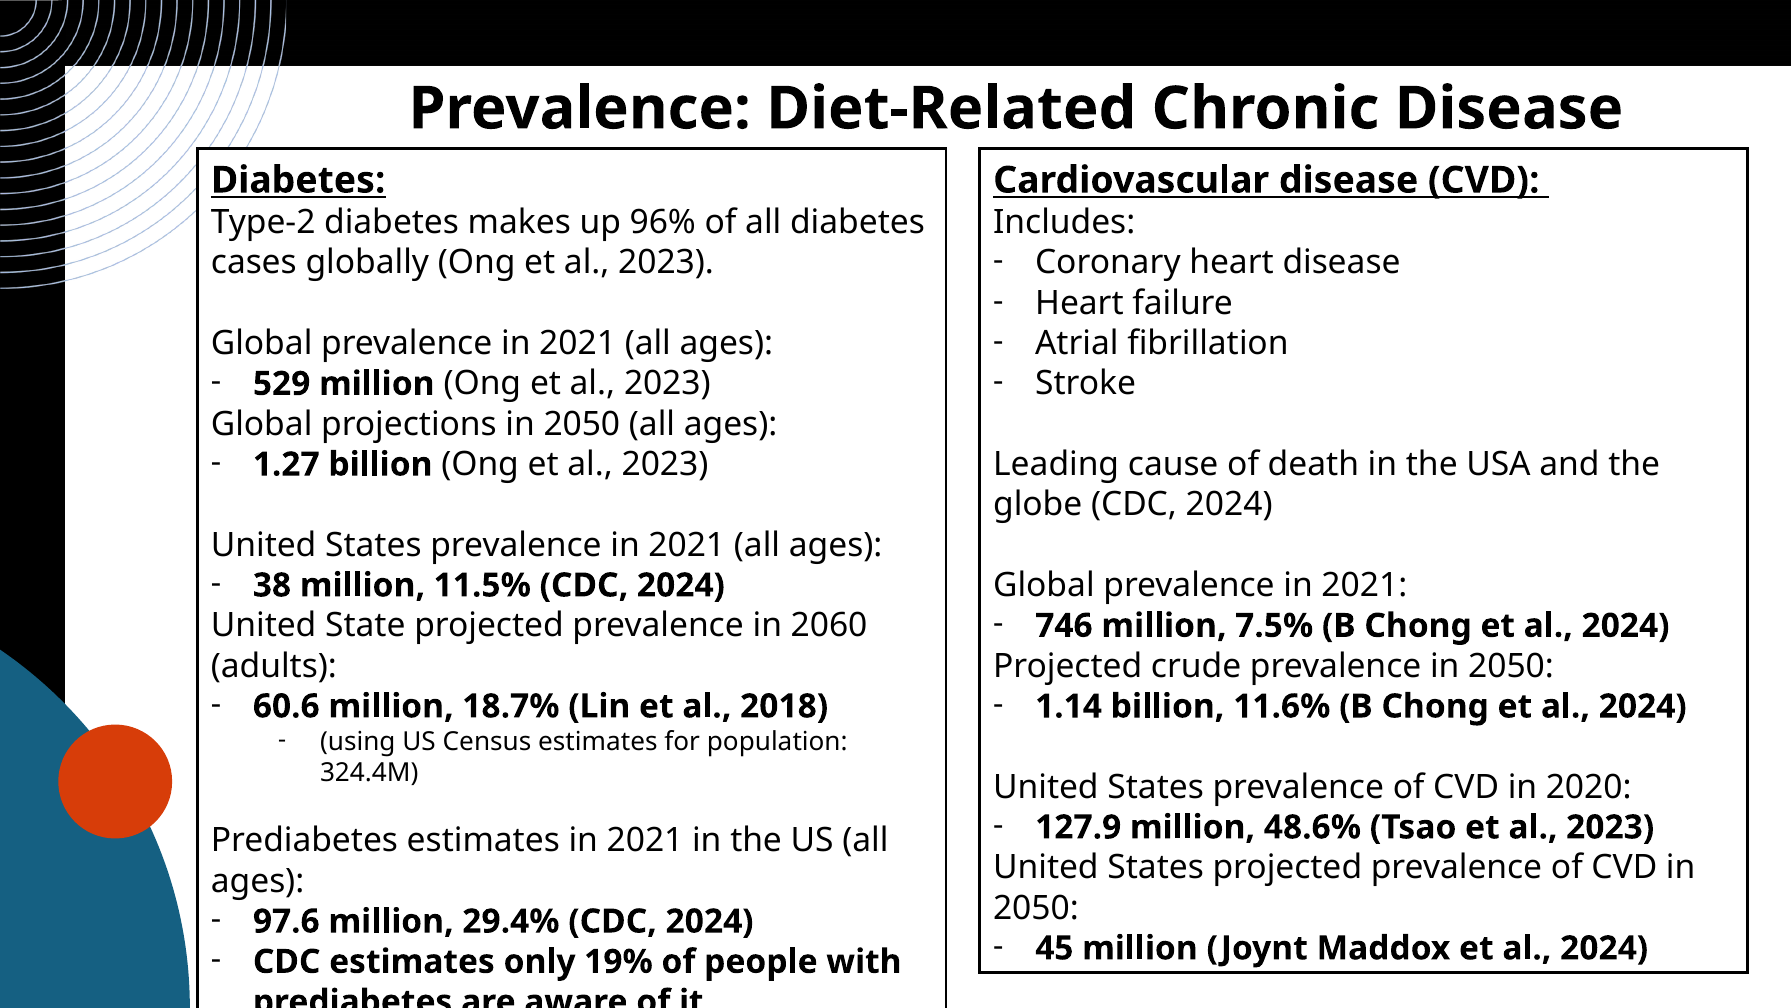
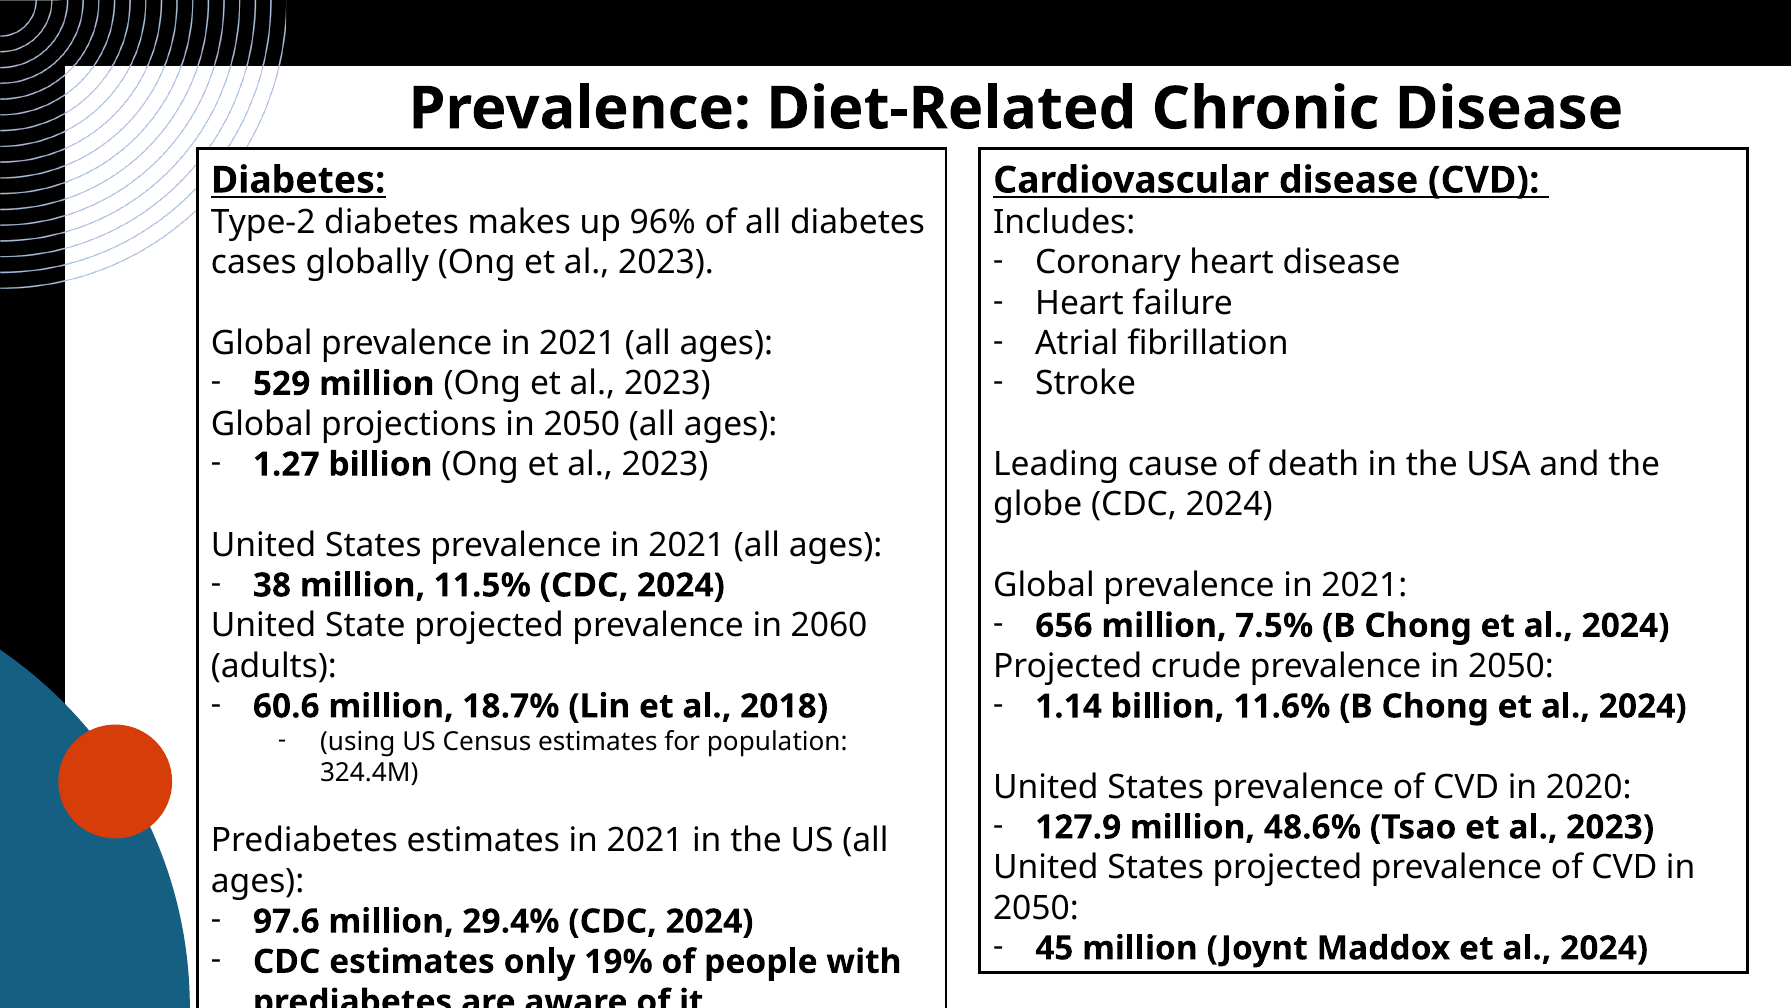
746: 746 -> 656 (1064, 625)
